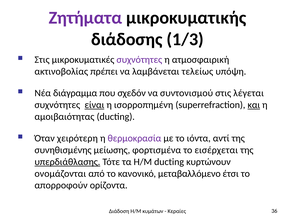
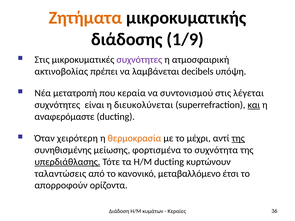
Ζητήματα colour: purple -> orange (85, 18)
1/3: 1/3 -> 1/9 (185, 39)
τελείως: τελείως -> decibels (197, 71)
διάγραμμα: διάγραμμα -> μετατροπή (75, 93)
σχεδόν: σχεδόν -> κεραία (132, 93)
είναι underline: present -> none (94, 105)
ισορροπημένη: ισορροπημένη -> διευκολύνεται (144, 105)
αμοιβαιότητας: αμοιβαιότητας -> αναφερόμαστε (64, 117)
θερμοκρασία colour: purple -> orange (134, 138)
ιόντα: ιόντα -> μέχρι (199, 138)
της underline: none -> present (238, 138)
εισέρχεται: εισέρχεται -> συχνότητα (216, 150)
ονομάζονται: ονομάζονται -> ταλαντώσεις (60, 174)
